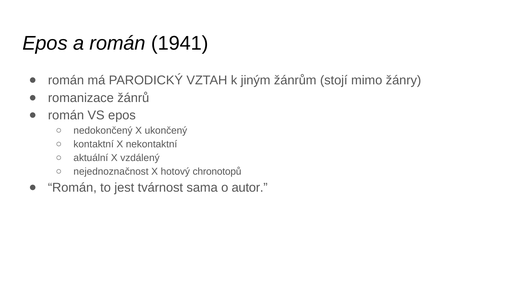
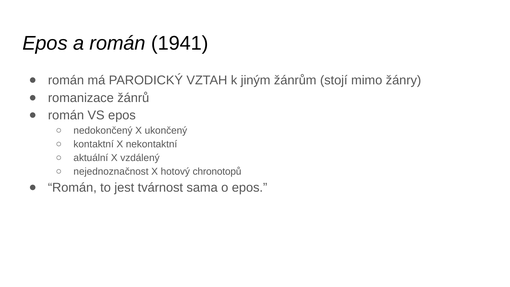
o autor: autor -> epos (250, 188)
